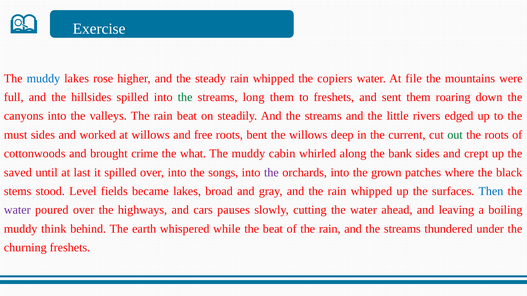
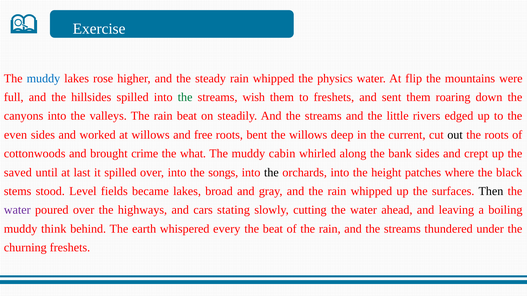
copiers: copiers -> physics (335, 79)
file: file -> flip (414, 79)
long: long -> wish (254, 97)
must: must -> even (16, 135)
out colour: green -> black (455, 135)
the colour: purple -> black (271, 173)
grown: grown -> height (386, 173)
Then colour: blue -> black (491, 191)
pauses: pauses -> stating (234, 210)
while: while -> every (227, 229)
